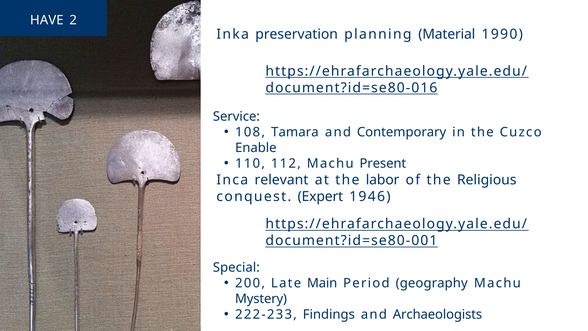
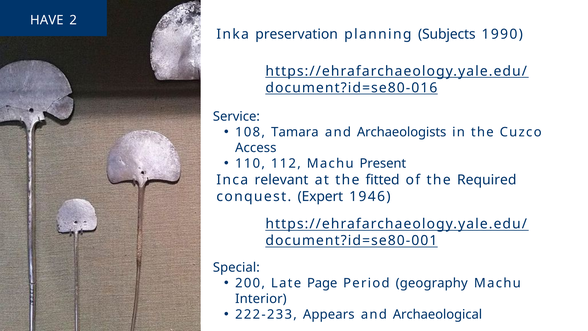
Material: Material -> Subjects (447, 34)
Contemporary: Contemporary -> Archaeologists (402, 132)
Enable: Enable -> Access (256, 148)
labor: labor -> fitted (383, 180)
Religious: Religious -> Required (487, 180)
Main: Main -> Page (322, 283)
Mystery: Mystery -> Interior (261, 299)
Findings: Findings -> Appears (329, 314)
Archaeologists: Archaeologists -> Archaeological (438, 314)
